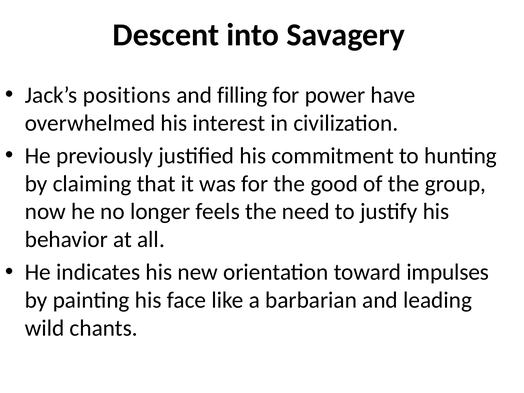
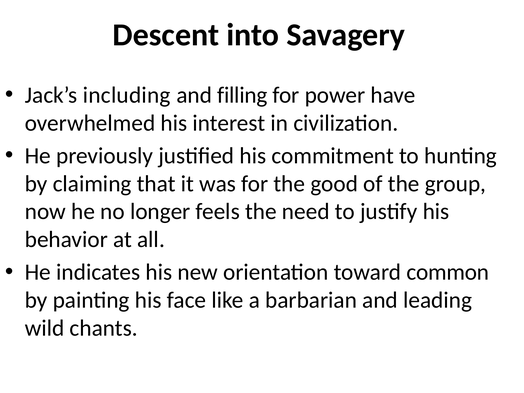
positions: positions -> including (127, 95)
impulses: impulses -> common (448, 272)
